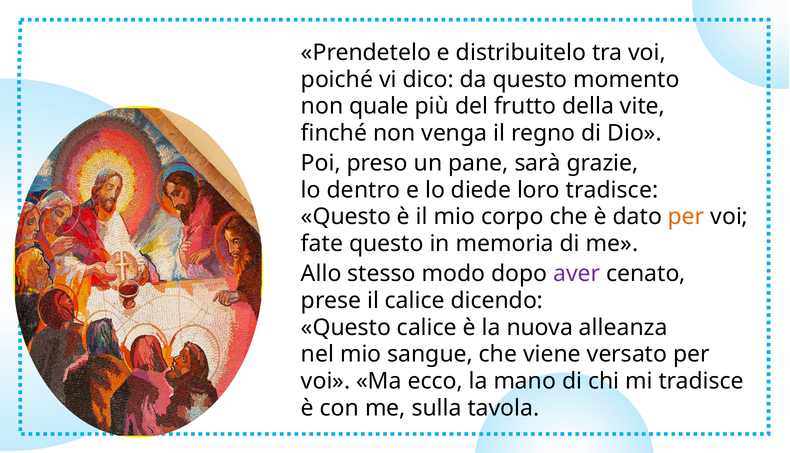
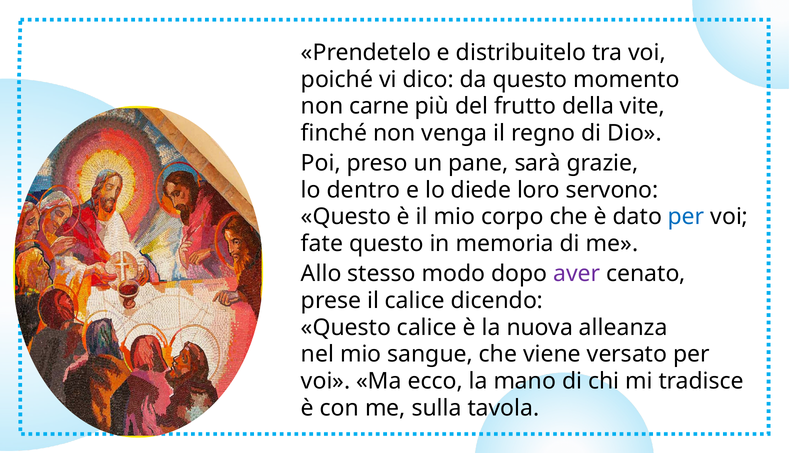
quale: quale -> carne (379, 106)
loro tradisce: tradisce -> servono (612, 190)
per colour: orange -> blue (686, 217)
